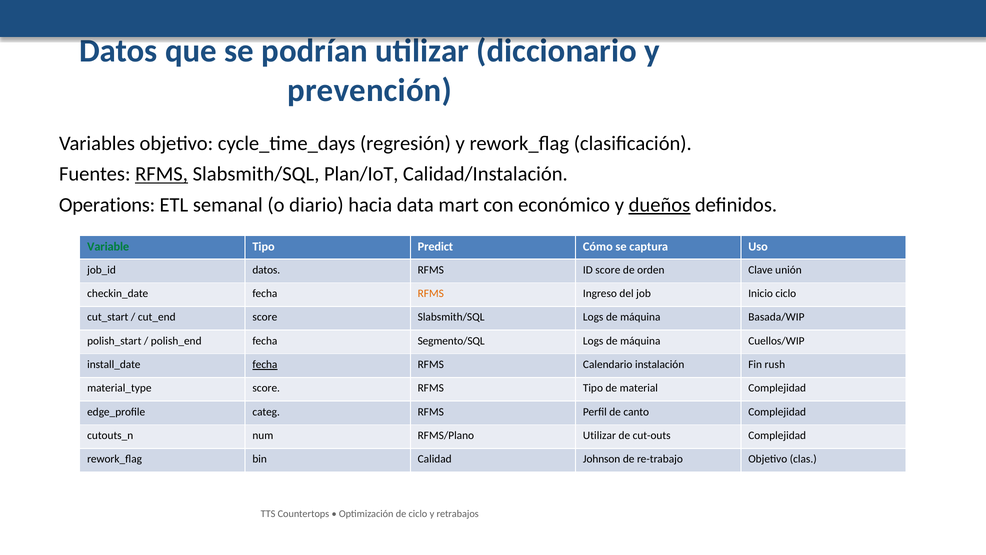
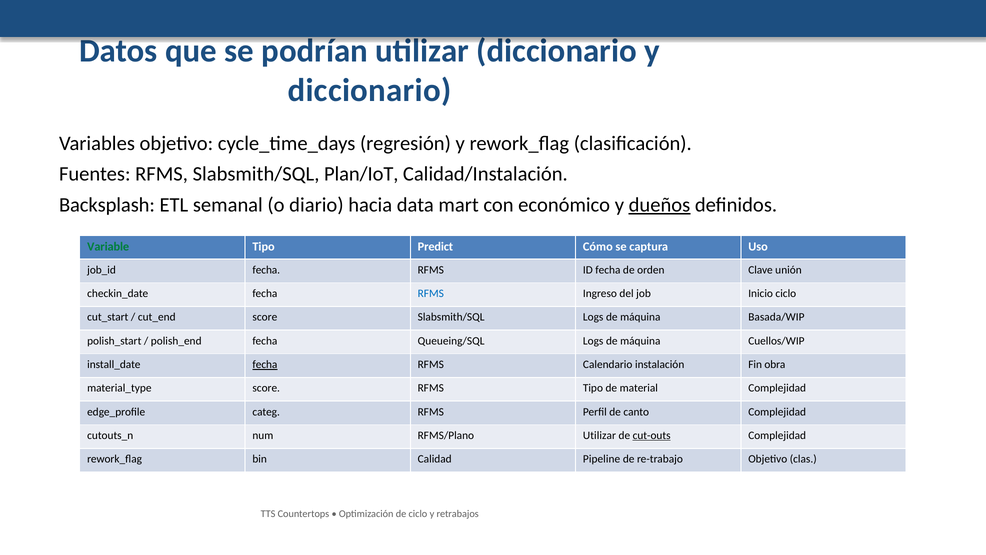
prevención: prevención -> diccionario (370, 90)
RFMS underline: present -> none (162, 174)
Operations: Operations -> Backsplash (107, 205)
datos: datos -> fecha (266, 270)
ID score: score -> fecha (608, 270)
RFMS colour: orange -> blue (431, 293)
Segmento/SQL: Segmento/SQL -> Queueing/SQL (451, 341)
rush: rush -> obra (775, 364)
cut-outs underline: none -> present (652, 435)
Johnson: Johnson -> Pipeline (602, 459)
